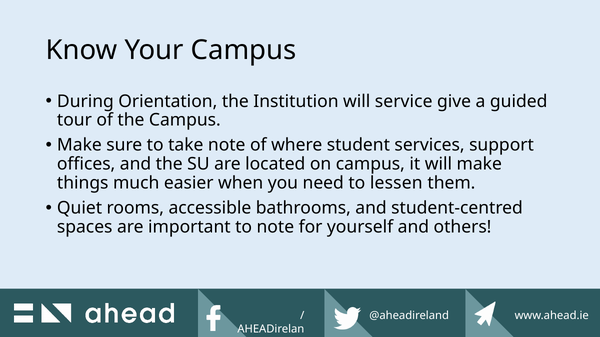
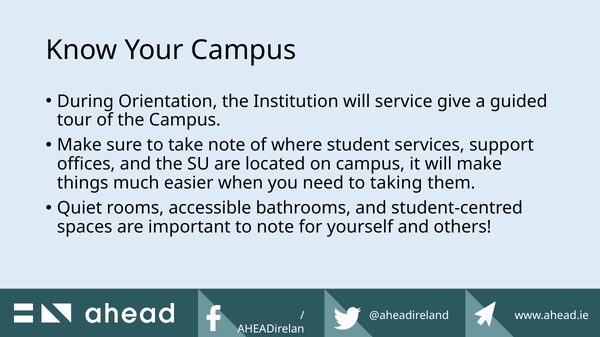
lessen: lessen -> taking (396, 183)
